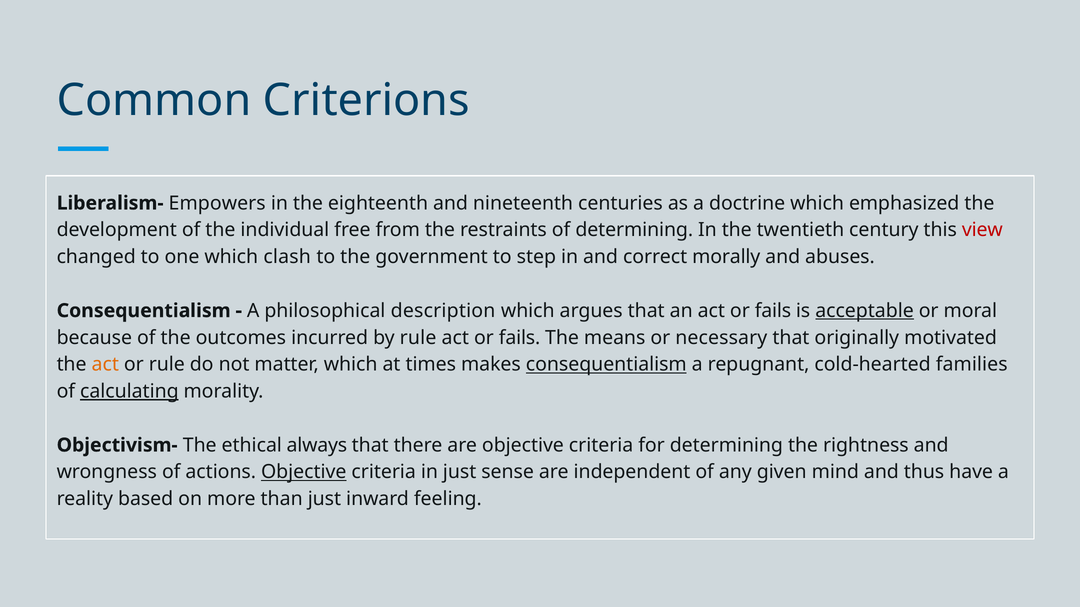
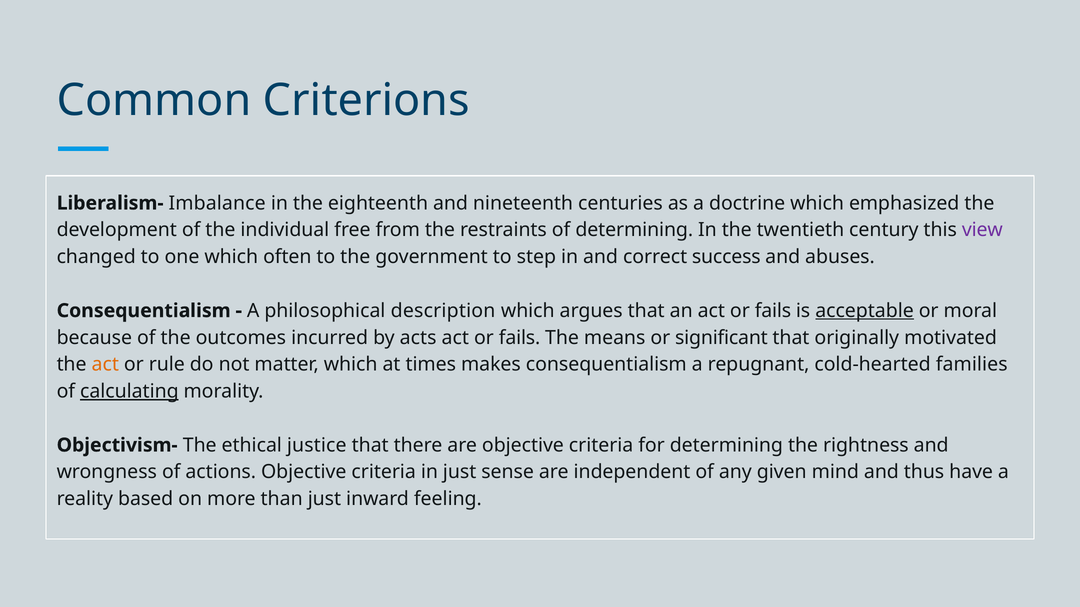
Empowers: Empowers -> Imbalance (217, 203)
view colour: red -> purple (982, 230)
clash: clash -> often (287, 257)
morally: morally -> success (726, 257)
by rule: rule -> acts (418, 338)
necessary: necessary -> significant (721, 338)
consequentialism underline: present -> none (606, 365)
always: always -> justice (317, 446)
Objective underline: present -> none (304, 472)
